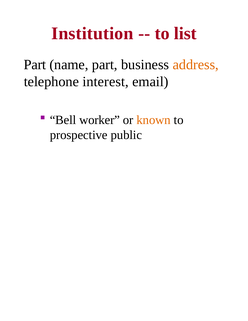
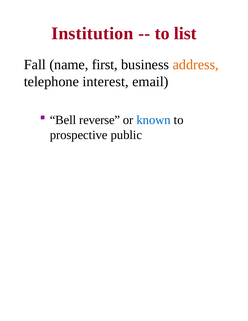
Part: Part -> Fall (35, 65)
name part: part -> first (105, 65)
worker: worker -> reverse (100, 120)
known colour: orange -> blue (154, 120)
